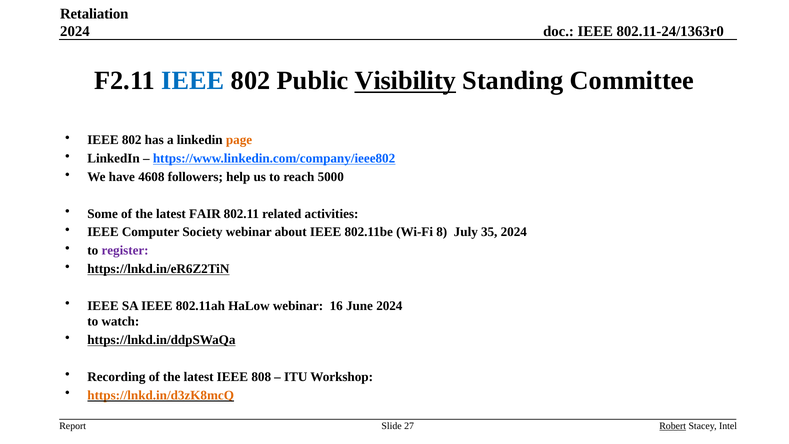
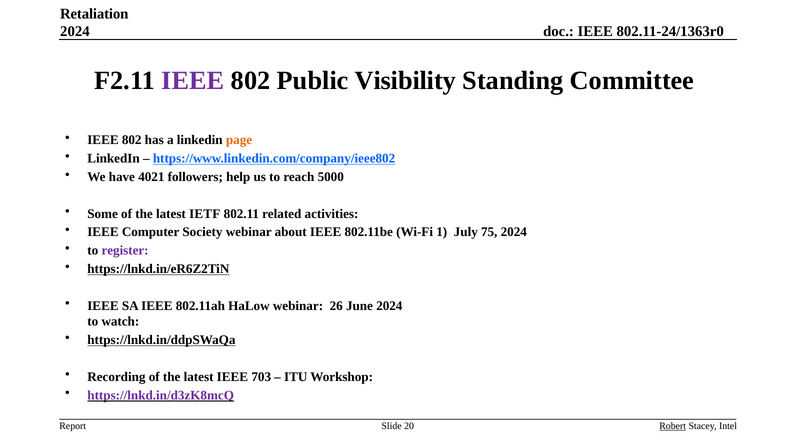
IEEE colour: blue -> purple (193, 81)
Visibility underline: present -> none (405, 81)
4608: 4608 -> 4021 (151, 177)
FAIR: FAIR -> IETF (205, 214)
8: 8 -> 1 (442, 232)
35: 35 -> 75 (489, 232)
16: 16 -> 26 (336, 306)
808: 808 -> 703 (261, 377)
https://lnkd.in/d3zK8mcQ colour: orange -> purple (161, 395)
27: 27 -> 20 (409, 426)
